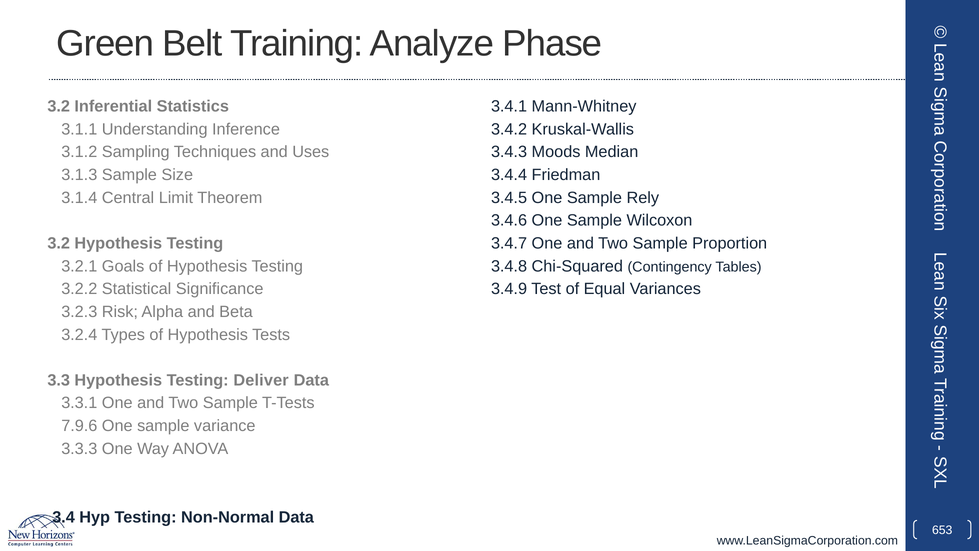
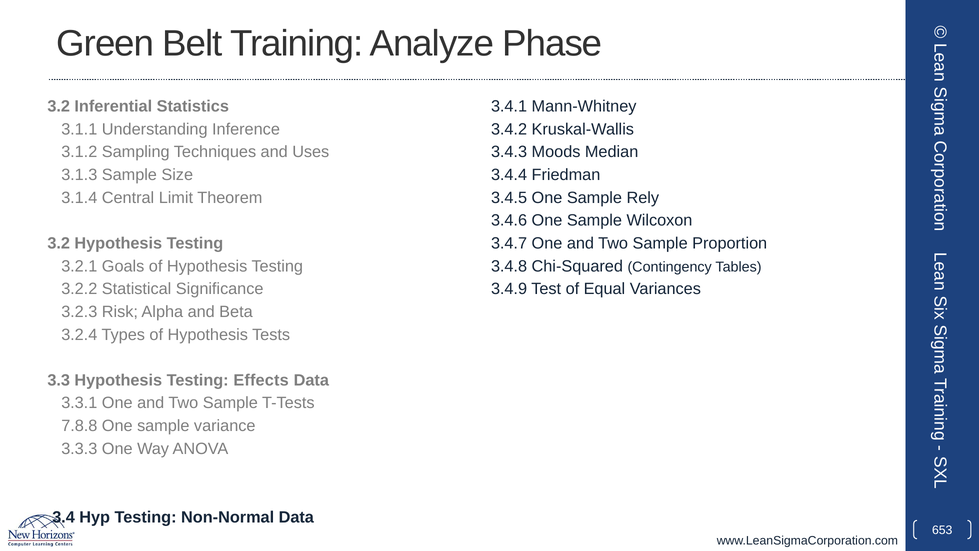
Deliver: Deliver -> Effects (261, 380)
7.9.6: 7.9.6 -> 7.8.8 (79, 426)
